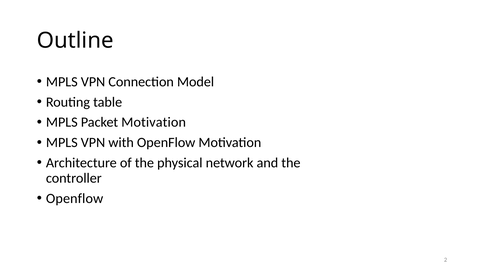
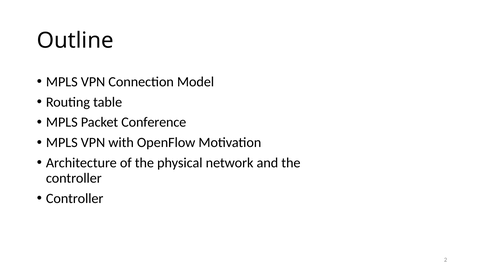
Packet Motivation: Motivation -> Conference (154, 122)
Openflow: Openflow -> Controller (75, 199)
